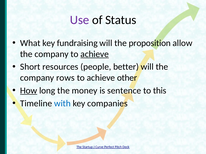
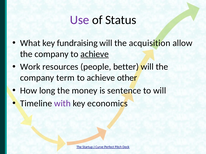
proposition: proposition -> acquisition (150, 43)
Short: Short -> Work (30, 67)
rows: rows -> term (65, 78)
How underline: present -> none (29, 91)
to this: this -> will (160, 91)
with colour: blue -> purple (62, 104)
companies: companies -> economics (107, 104)
